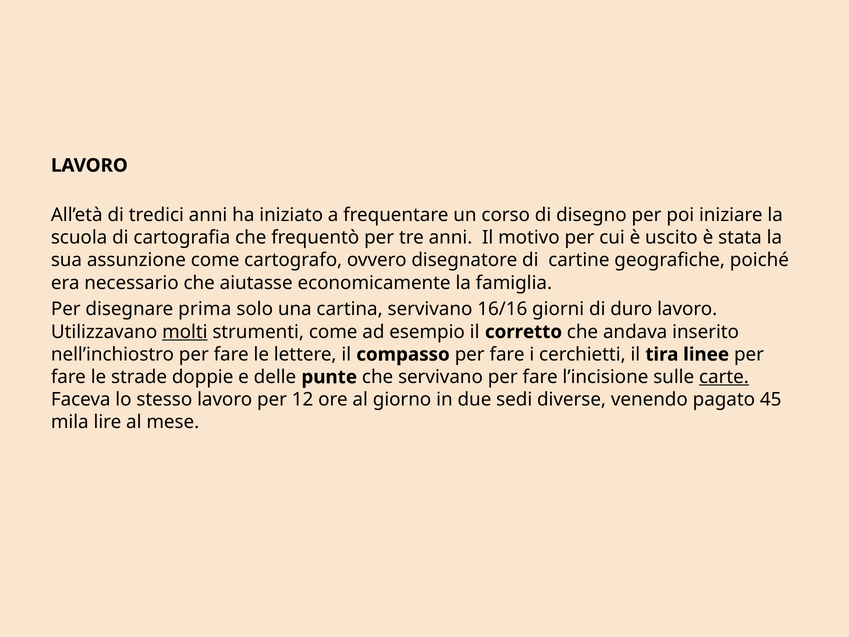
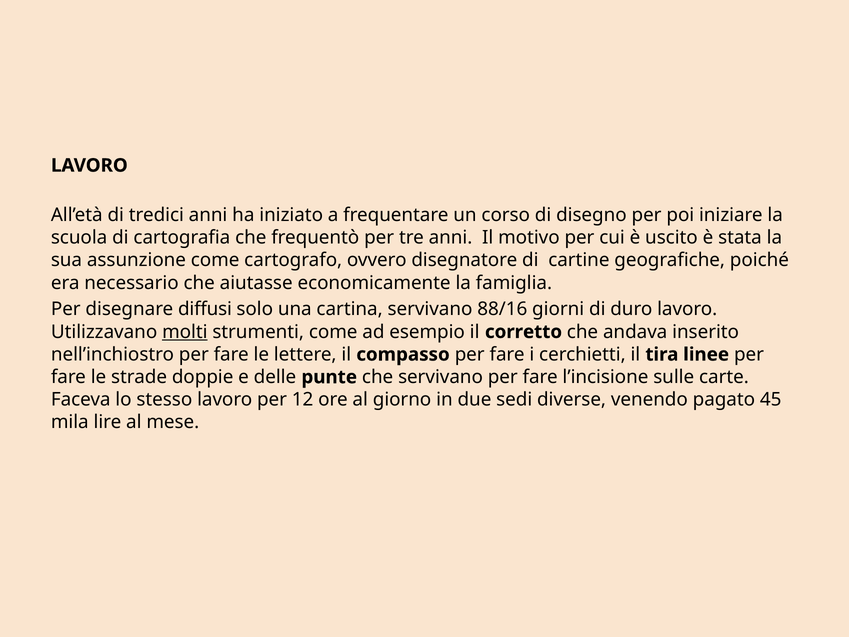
prima: prima -> diffusi (205, 309)
16/16: 16/16 -> 88/16 (502, 309)
carte underline: present -> none (724, 377)
